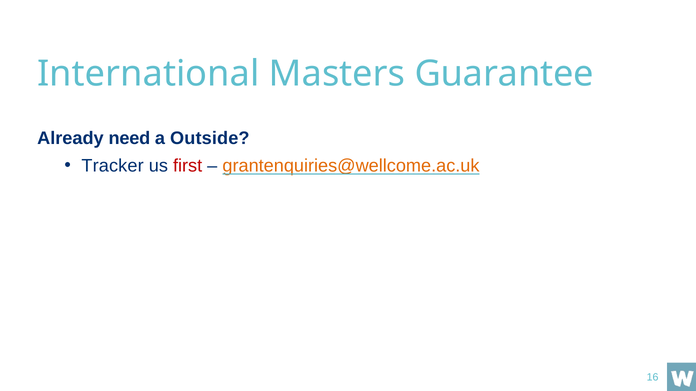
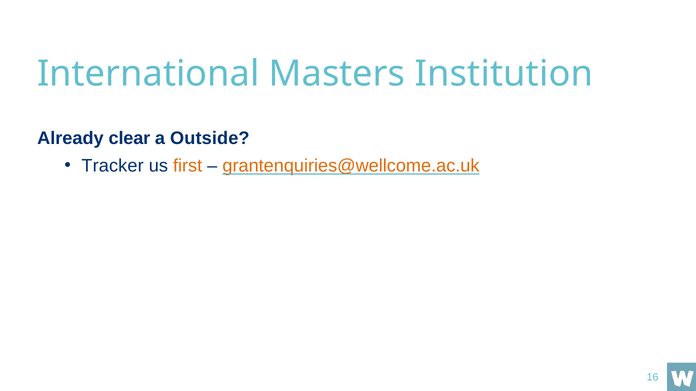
Guarantee: Guarantee -> Institution (504, 74)
need: need -> clear (129, 138)
first colour: red -> orange (188, 166)
